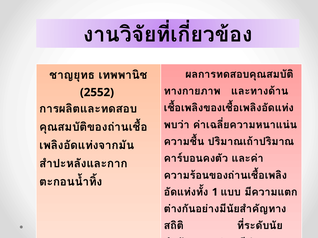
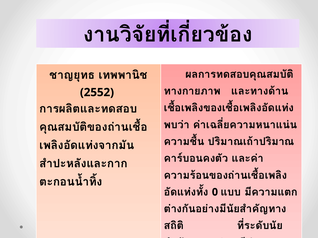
1: 1 -> 0 (215, 192)
